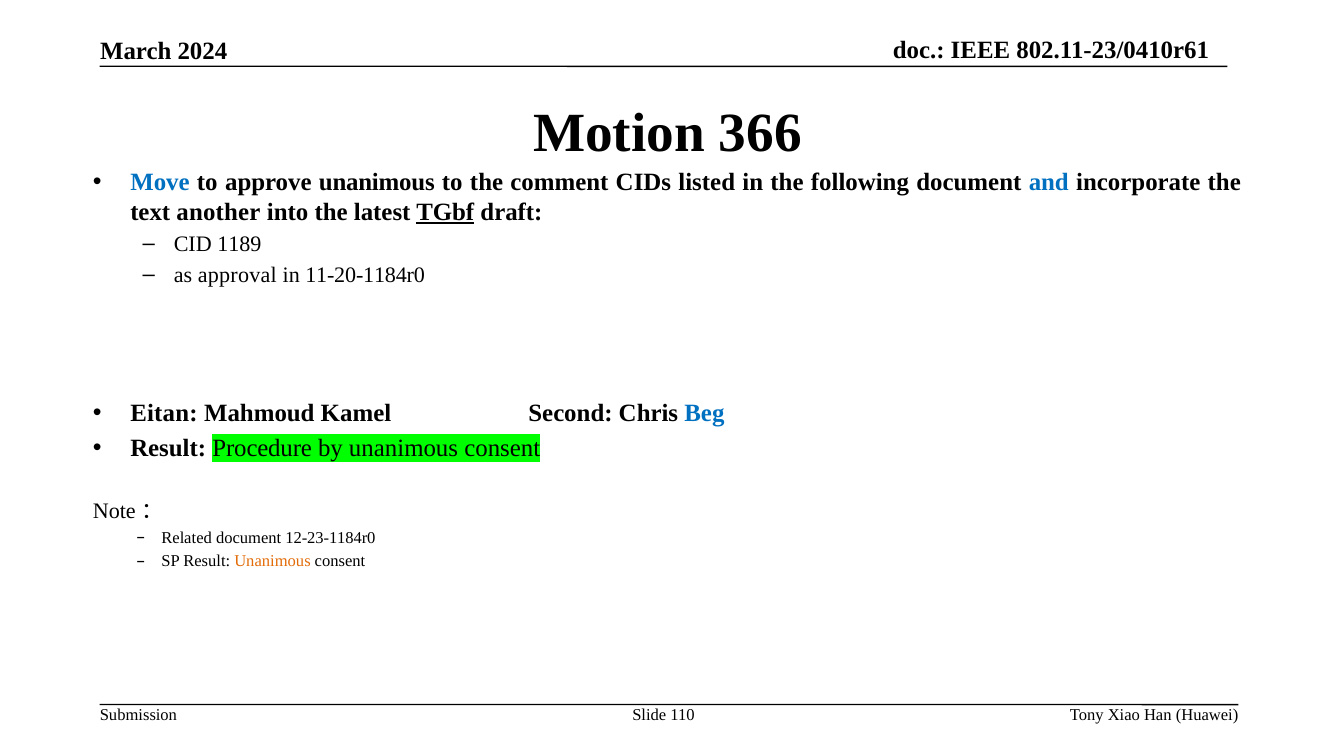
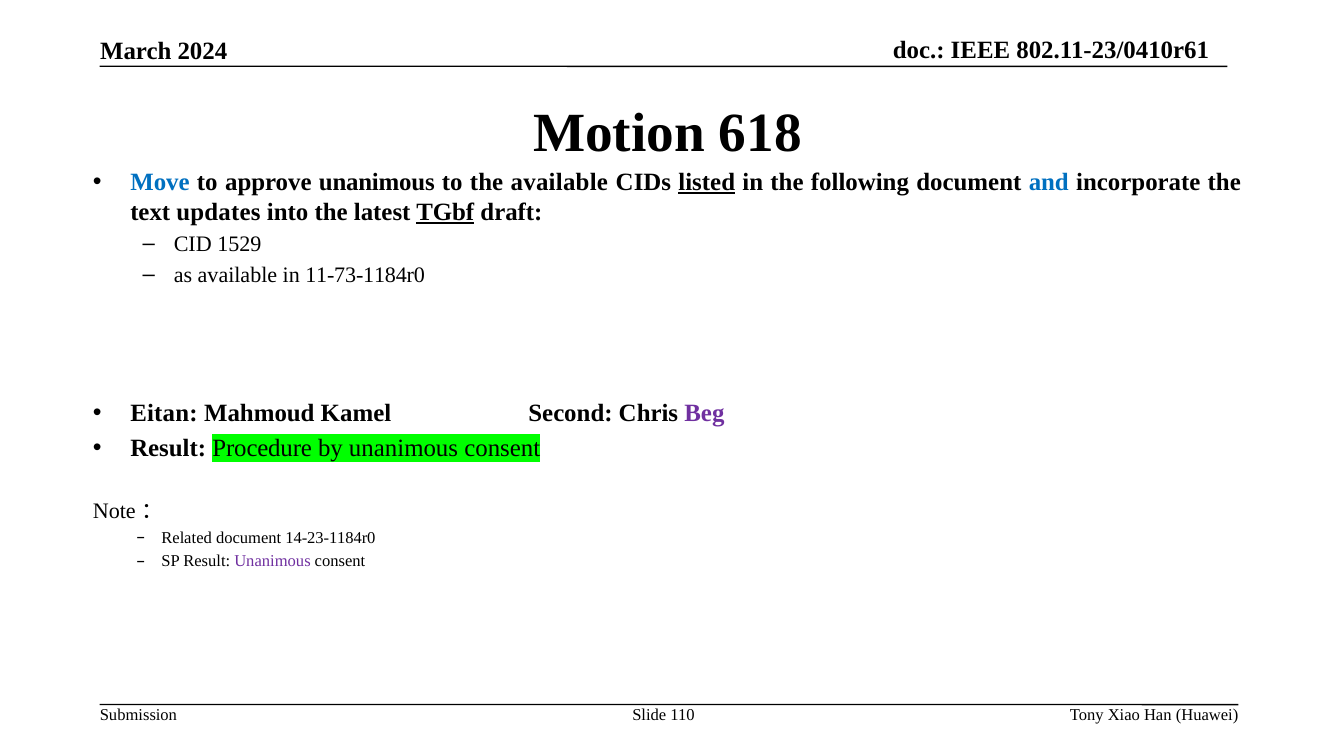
366: 366 -> 618 (760, 133)
the comment: comment -> available (559, 183)
listed underline: none -> present (707, 183)
another: another -> updates (218, 212)
1189: 1189 -> 1529 (239, 245)
as approval: approval -> available (237, 276)
11-20-1184r0: 11-20-1184r0 -> 11-73-1184r0 (365, 276)
Beg colour: blue -> purple (704, 414)
12-23-1184r0: 12-23-1184r0 -> 14-23-1184r0 (330, 538)
Unanimous colour: orange -> purple (272, 561)
